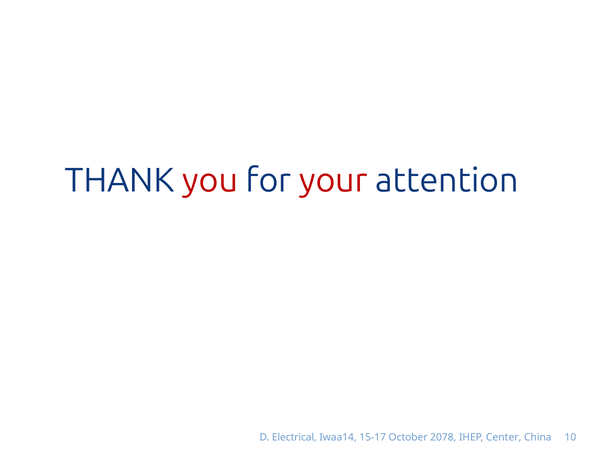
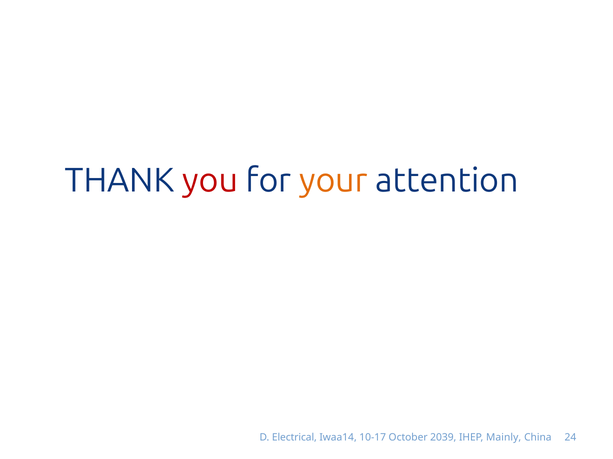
your colour: red -> orange (333, 181)
15-17: 15-17 -> 10-17 (373, 438)
2078: 2078 -> 2039 (443, 438)
Center: Center -> Mainly (504, 438)
10: 10 -> 24 (570, 438)
